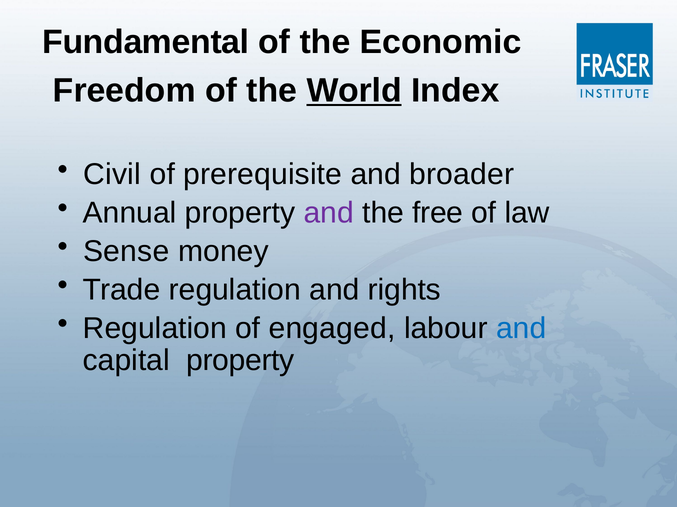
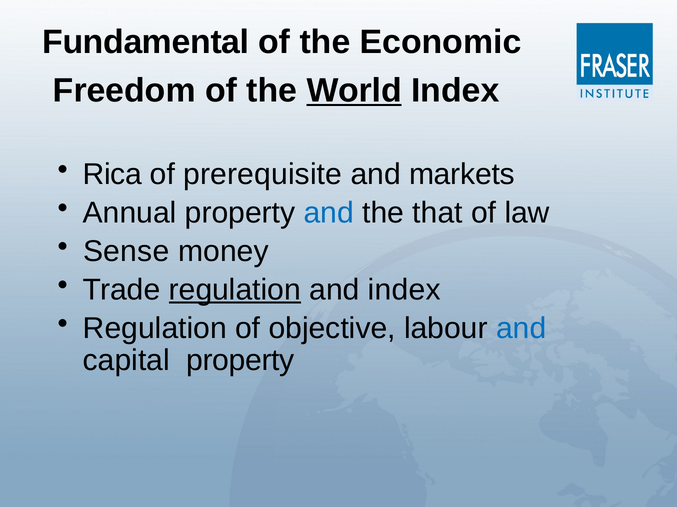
Civil: Civil -> Rica (112, 174)
broader: broader -> markets (462, 174)
and colour: purple -> blue (329, 213)
free: free -> that (438, 213)
regulation underline: none -> present (235, 290)
and rights: rights -> index (404, 290)
engaged: engaged -> objective (332, 329)
